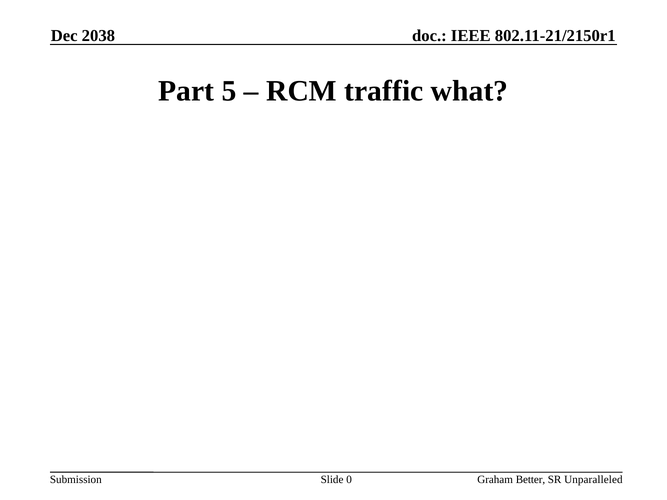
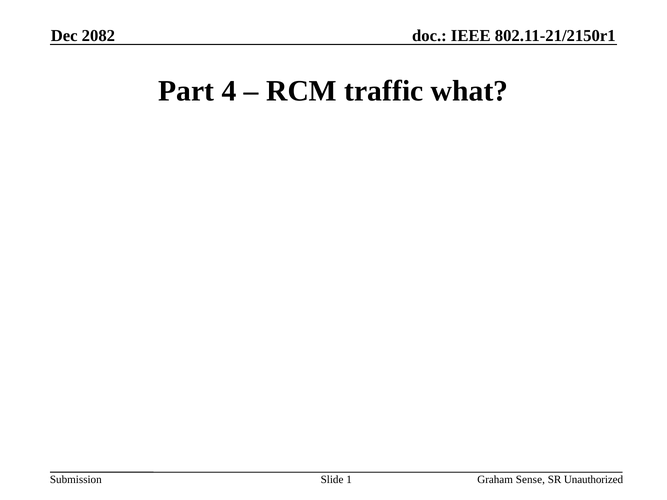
2038: 2038 -> 2082 (98, 36)
5: 5 -> 4 (229, 91)
0: 0 -> 1 (349, 480)
Better: Better -> Sense (530, 480)
Unparalleled: Unparalleled -> Unauthorized (593, 480)
